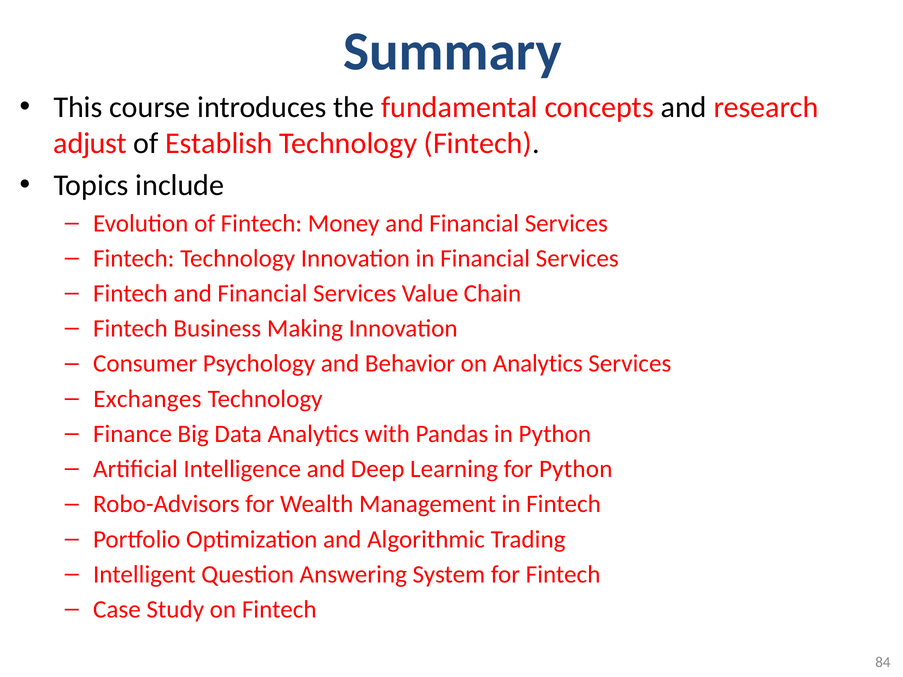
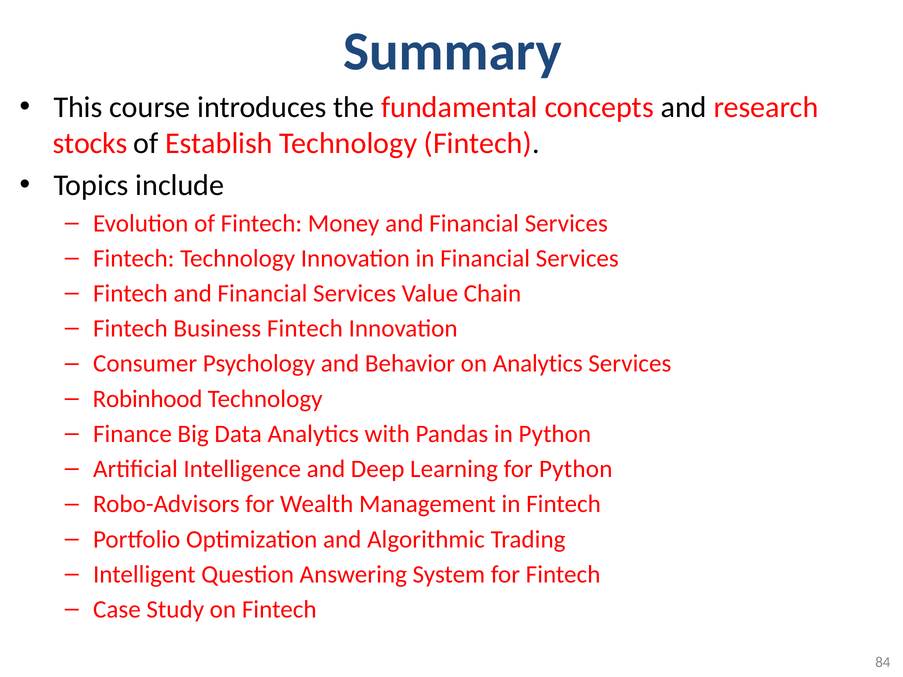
adjust: adjust -> stocks (90, 143)
Business Making: Making -> Fintech (305, 329)
Exchanges: Exchanges -> Robinhood (148, 399)
